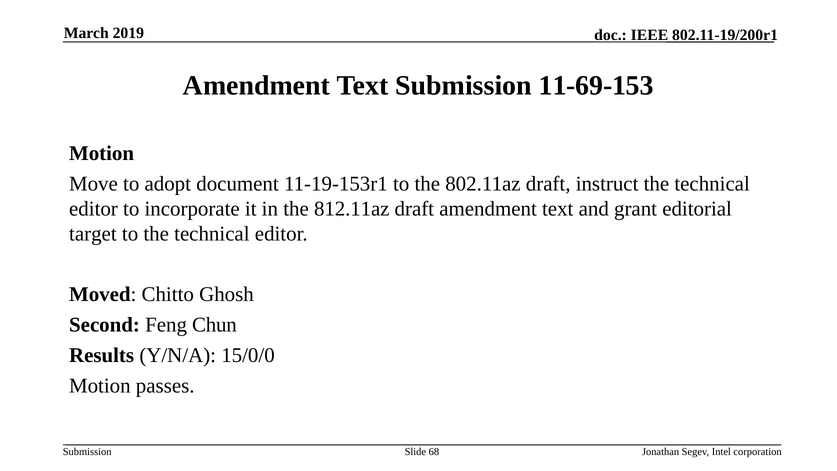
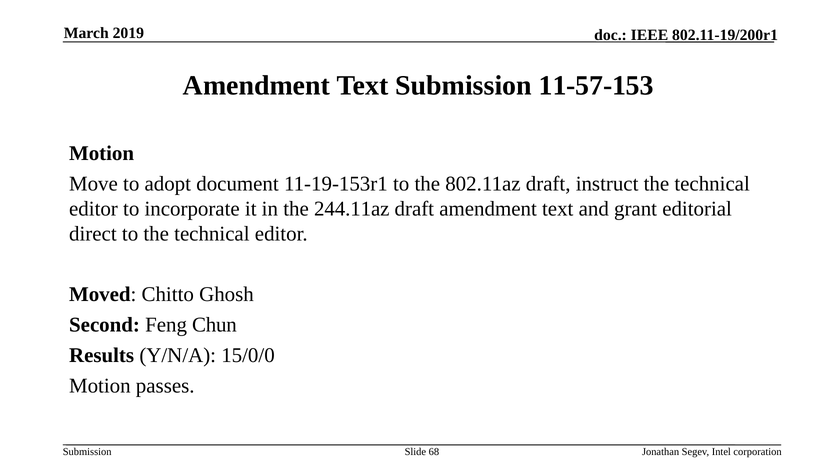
11-69-153: 11-69-153 -> 11-57-153 (596, 86)
812.11az: 812.11az -> 244.11az (352, 209)
target: target -> direct (93, 234)
